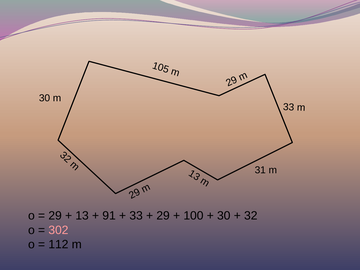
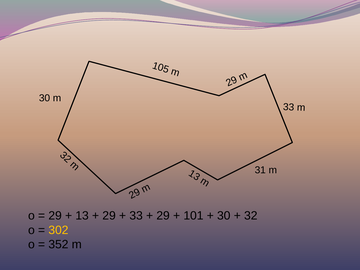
91: 91 -> 29 (109, 216)
100: 100 -> 101 (193, 216)
302 colour: pink -> yellow (58, 230)
112: 112 -> 352 (58, 244)
